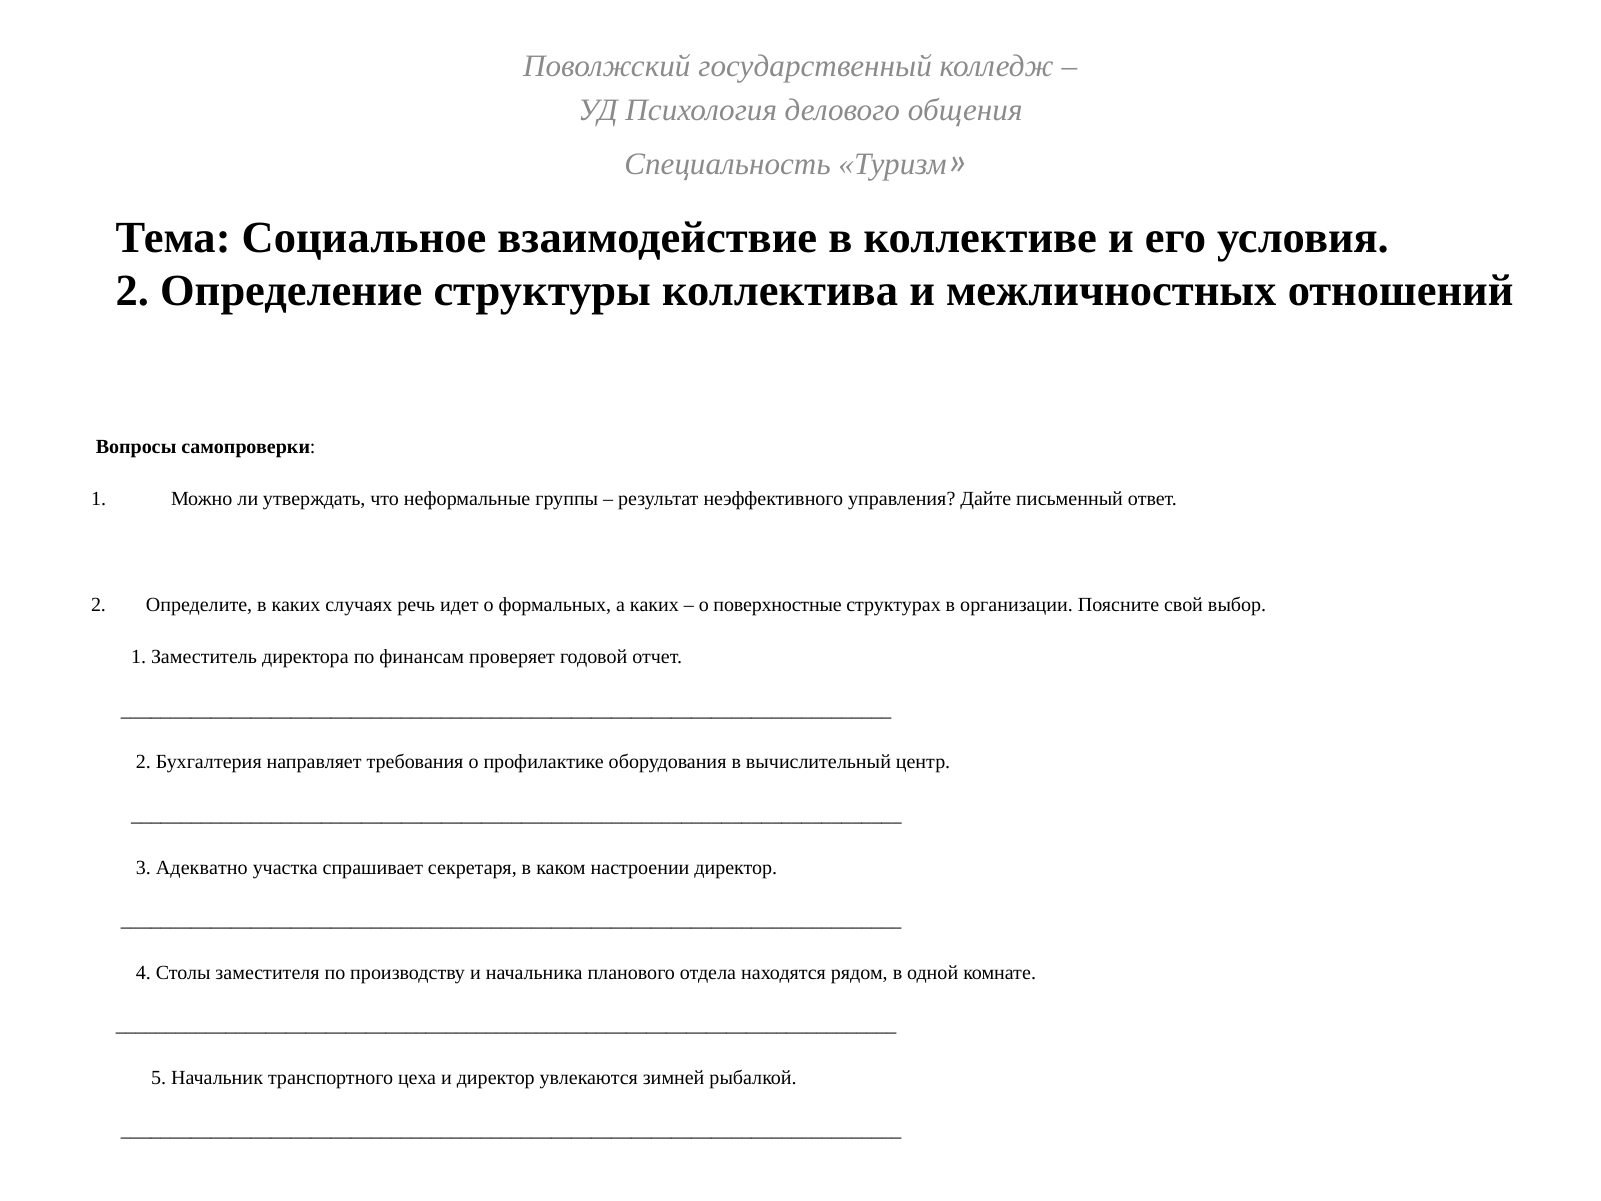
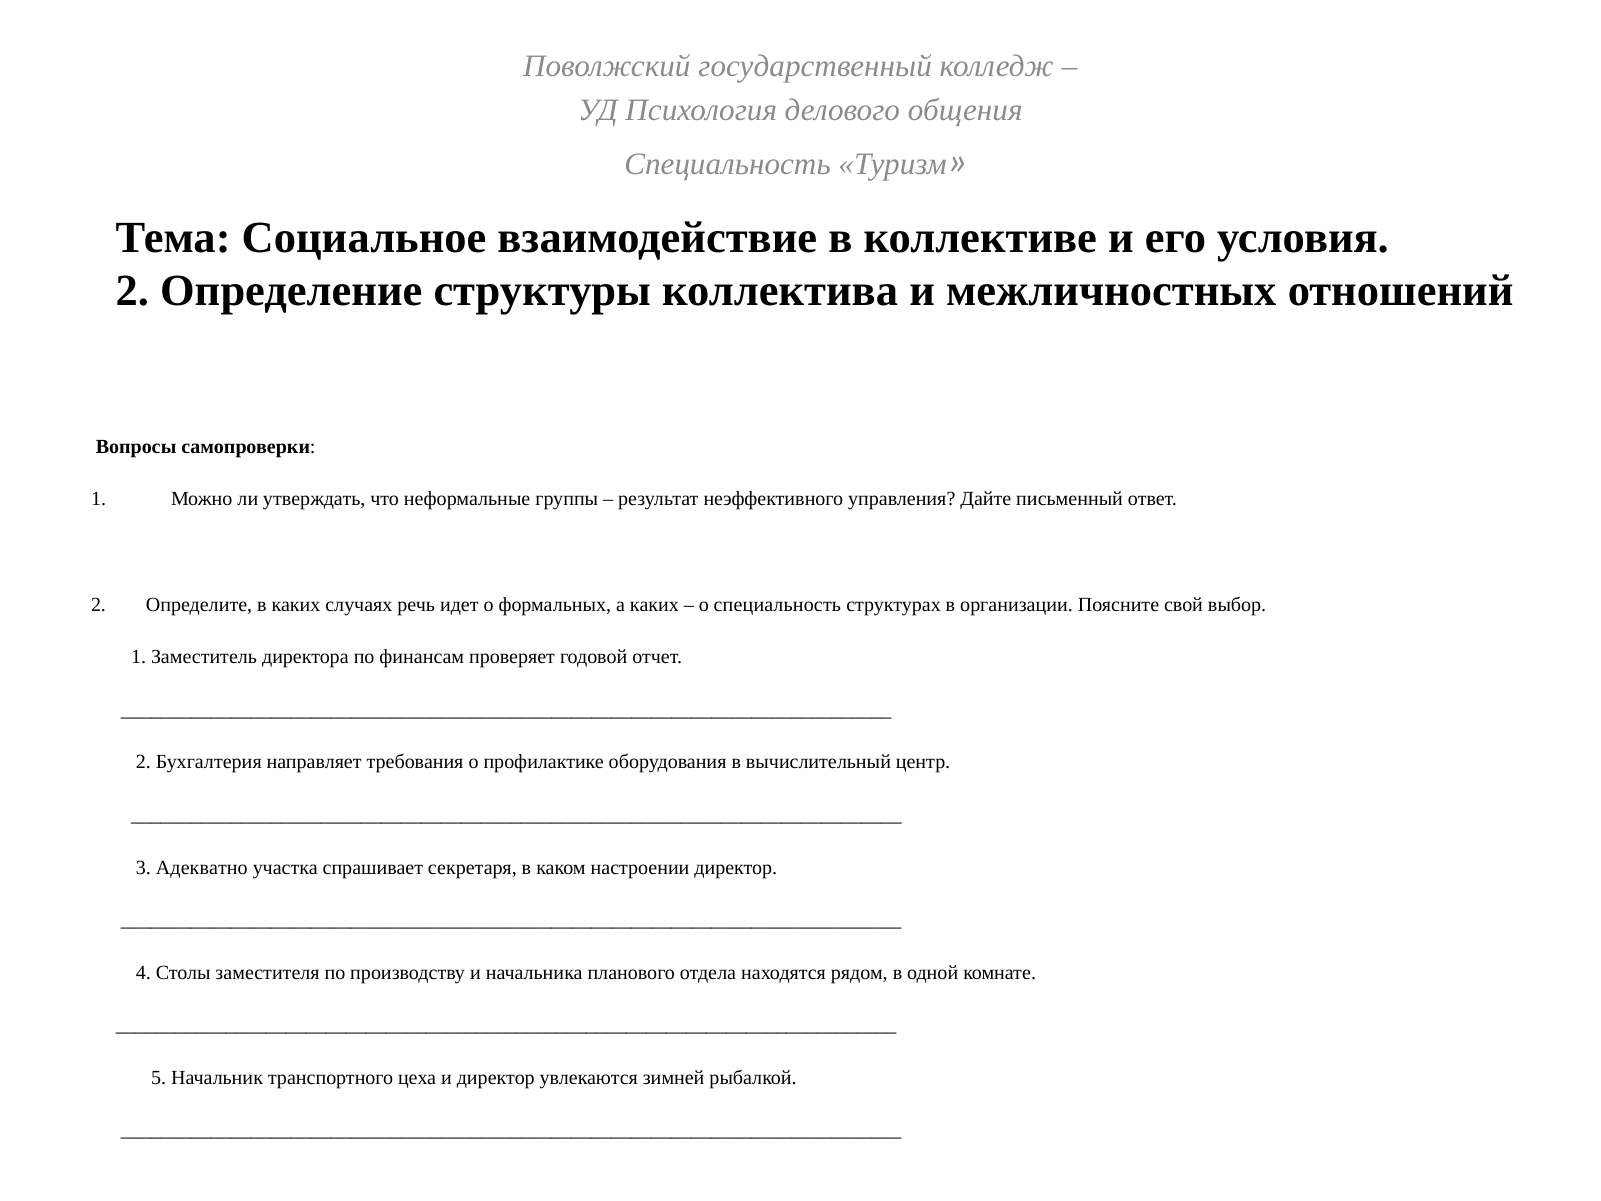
о поверхностные: поверхностные -> специальность (777, 604)
